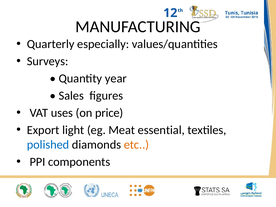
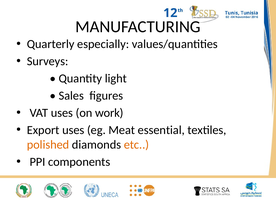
year: year -> light (116, 78)
price: price -> work (109, 113)
Export light: light -> uses (73, 130)
polished colour: blue -> orange (48, 145)
